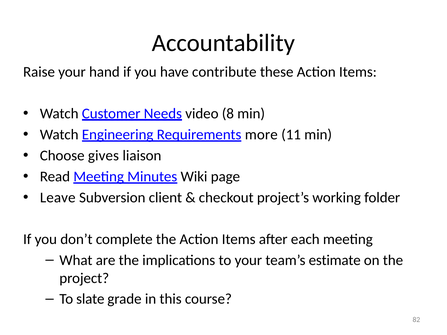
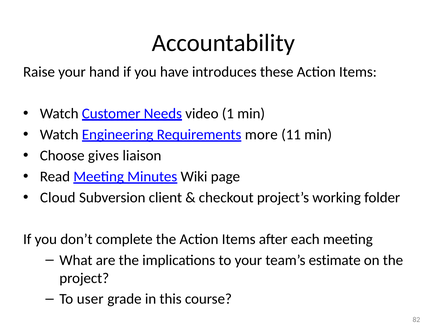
contribute: contribute -> introduces (224, 72)
8: 8 -> 1 (228, 114)
Leave: Leave -> Cloud (58, 198)
slate: slate -> user (90, 299)
